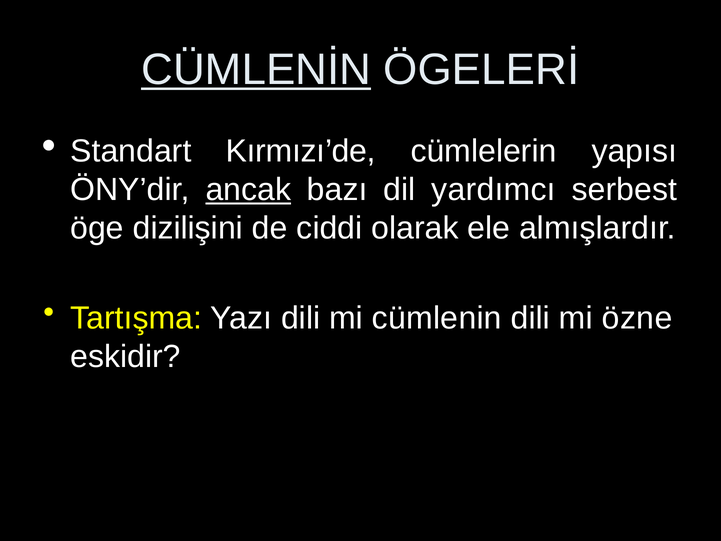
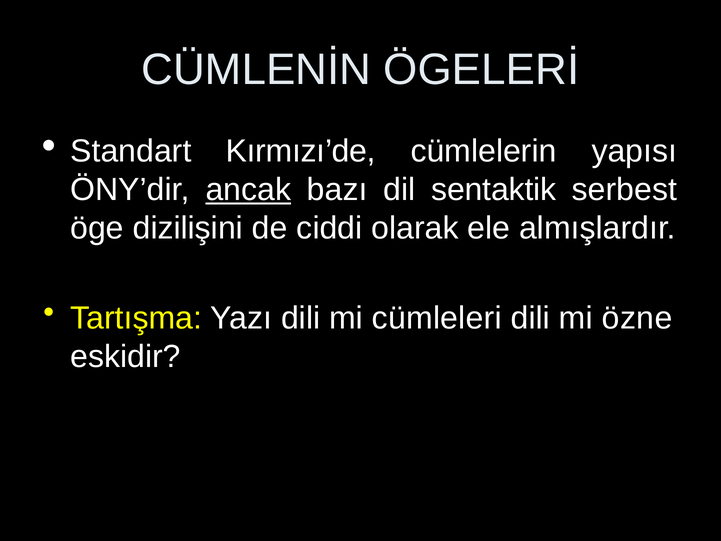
CÜMLENİN underline: present -> none (256, 70)
yardımcı: yardımcı -> sentaktik (494, 190)
cümlenin: cümlenin -> cümleleri (437, 318)
